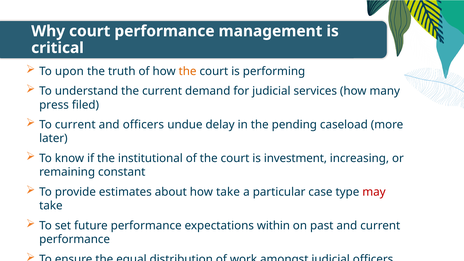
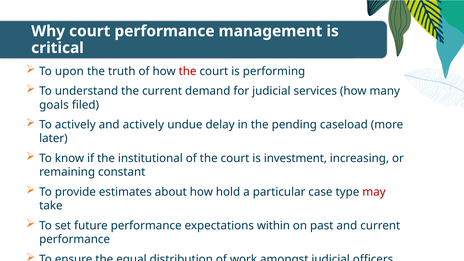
the colour: orange -> red (188, 71)
press: press -> goals (54, 105)
To current: current -> actively (75, 125)
and officers: officers -> actively (143, 125)
how take: take -> hold (228, 192)
